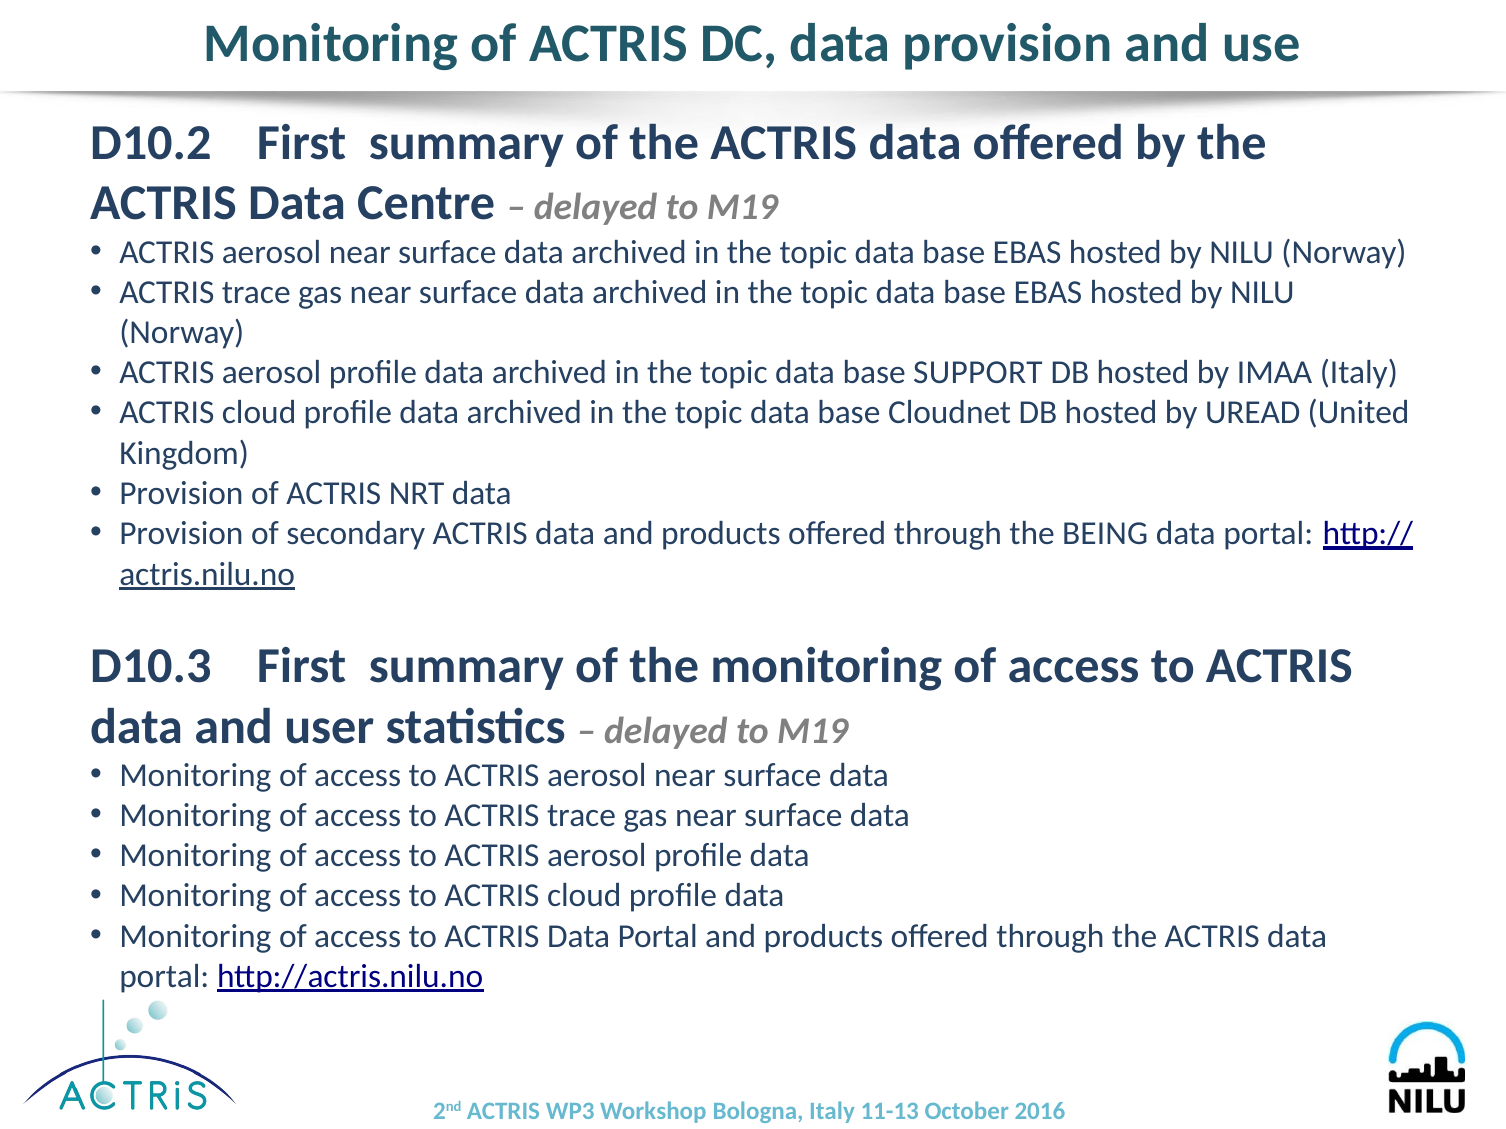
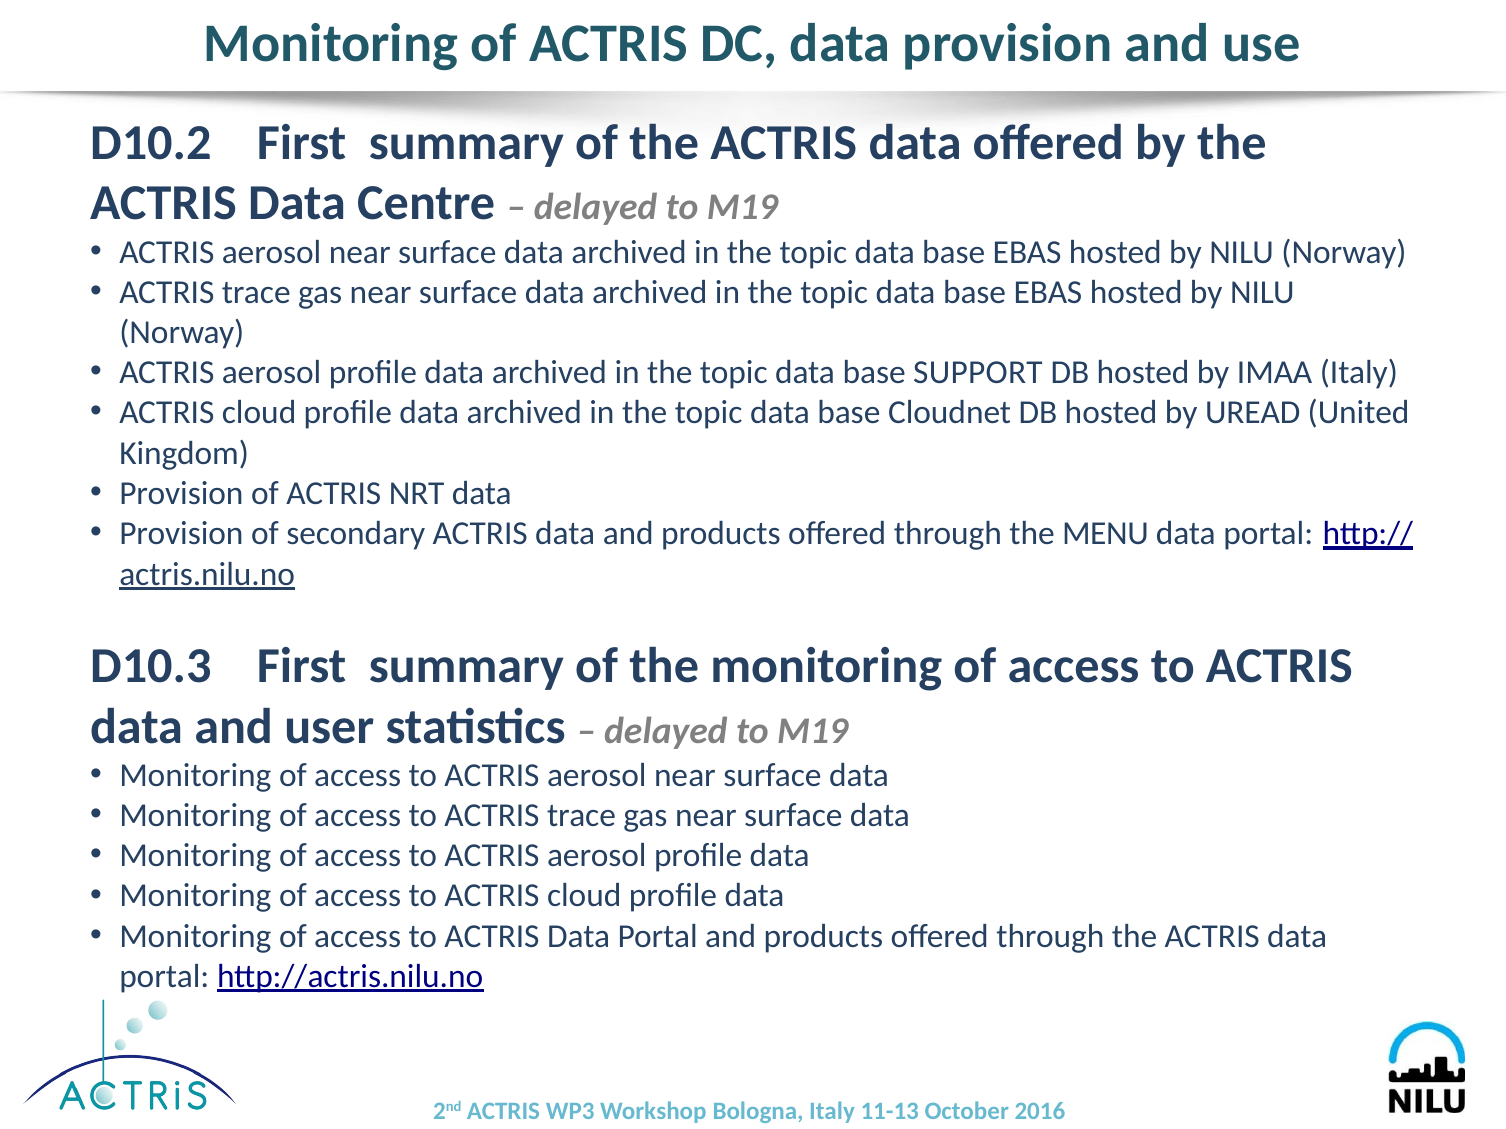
BEING: BEING -> MENU (1105, 533)
